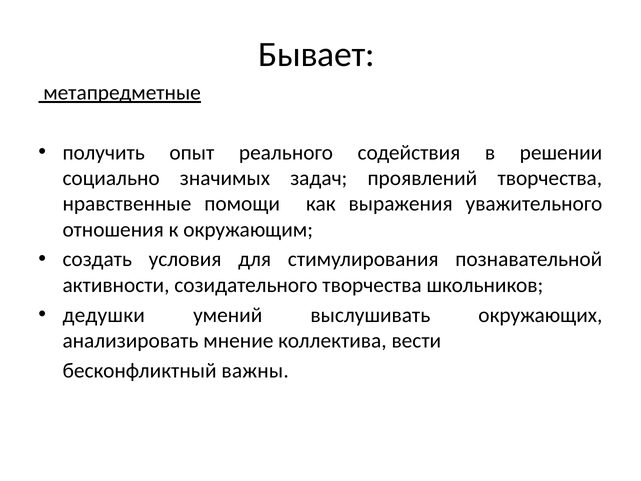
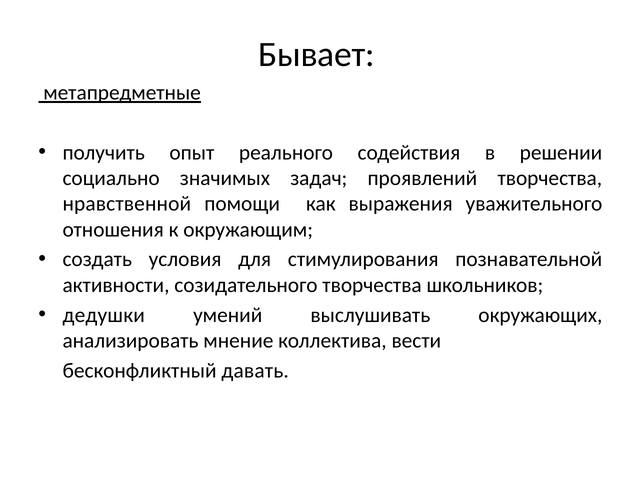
нравственные: нравственные -> нравственной (127, 204)
важны: важны -> давать (255, 370)
